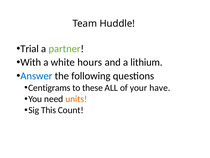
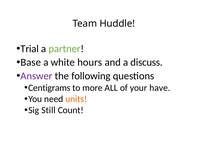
With: With -> Base (31, 62)
lithium: lithium -> discuss (147, 62)
Answer colour: blue -> purple (36, 76)
these: these -> more (93, 87)
This: This -> Still (48, 110)
